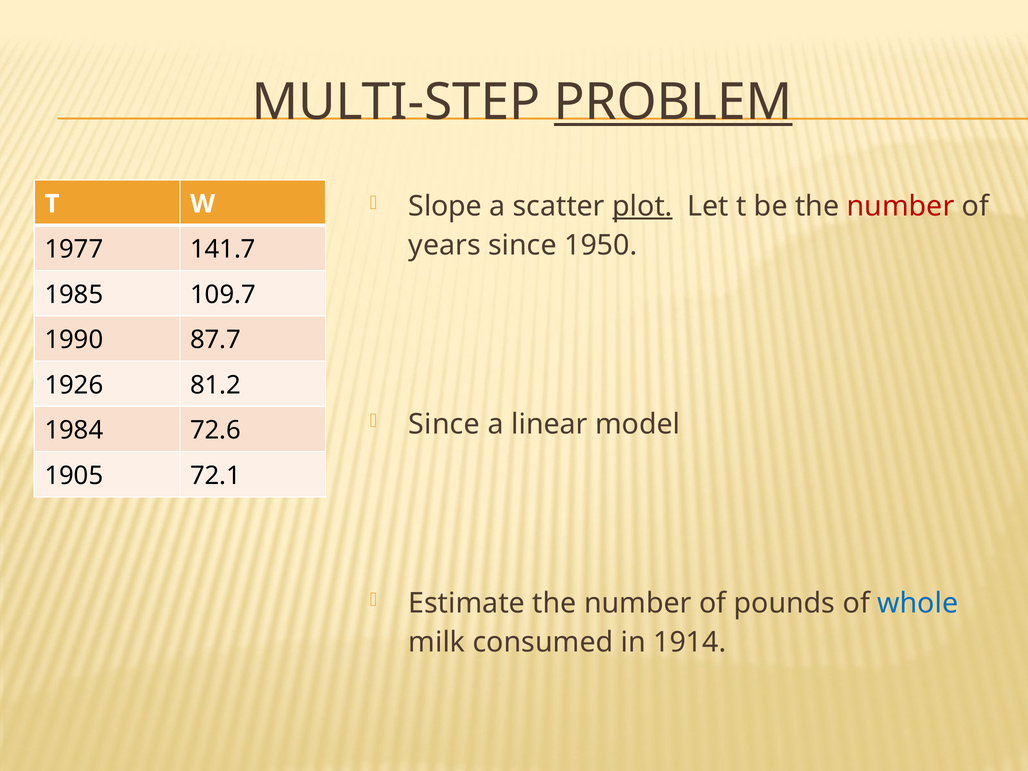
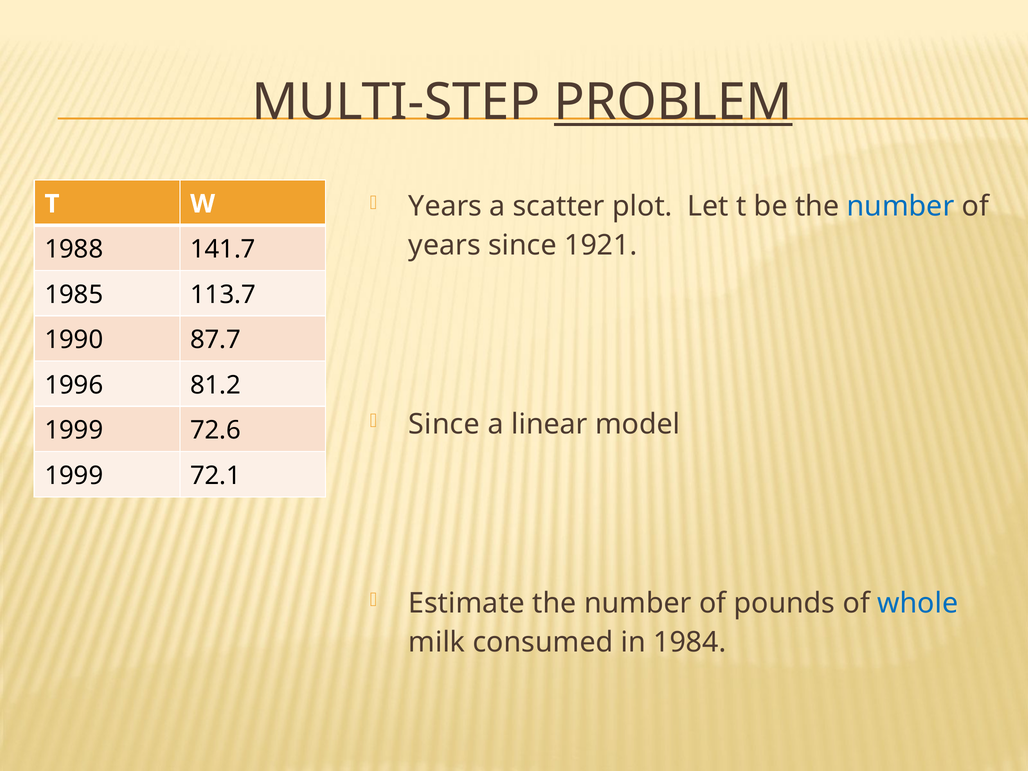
Slope: Slope -> Years (445, 206)
plot underline: present -> none (642, 206)
number colour: red -> blue (901, 206)
1950: 1950 -> 1921 (601, 245)
1977: 1977 -> 1988 (74, 249)
109.7: 109.7 -> 113.7 (223, 295)
1926: 1926 -> 1996 (74, 385)
1984: 1984 -> 1999 (74, 430)
1905: 1905 -> 1999 (74, 476)
1914: 1914 -> 1984 (690, 642)
